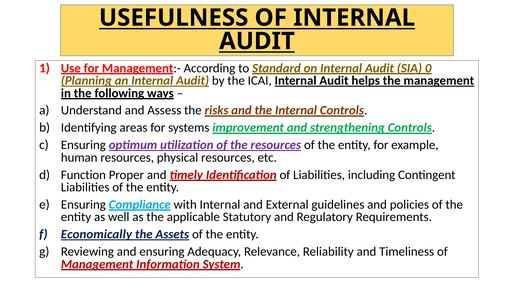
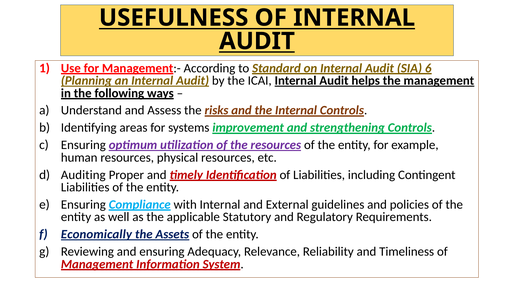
0: 0 -> 6 (428, 68)
Function: Function -> Auditing (83, 175)
